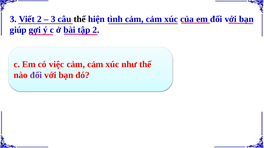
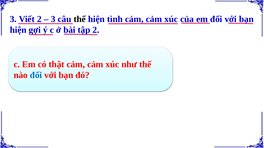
giúp: giúp -> hiện (18, 30)
việc: việc -> thật (57, 64)
đối colour: purple -> blue (36, 75)
